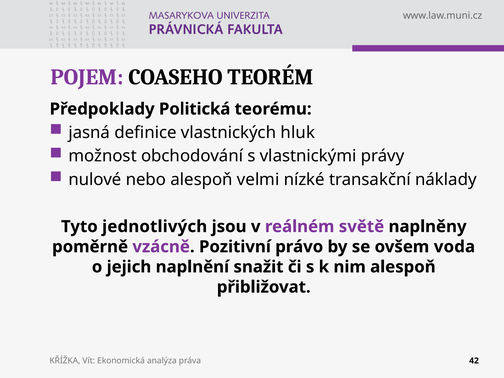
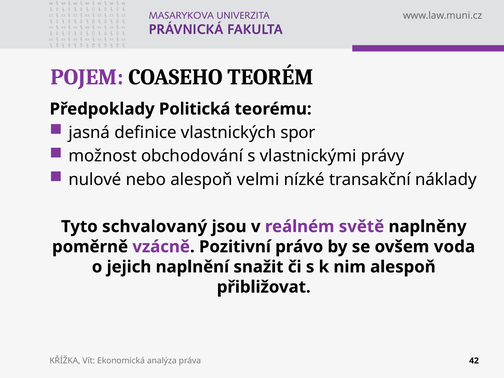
hluk: hluk -> spor (298, 133)
jednotlivých: jednotlivých -> schvalovaný (155, 227)
